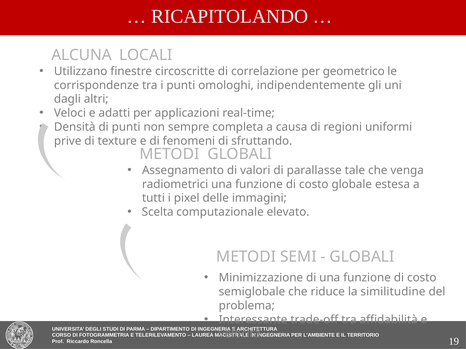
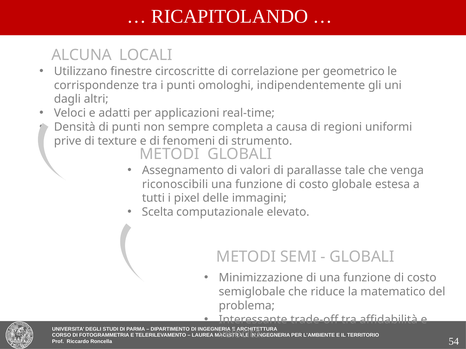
sfruttando: sfruttando -> strumento (262, 141)
radiometrici: radiometrici -> riconoscibili (175, 184)
similitudine: similitudine -> matematico (393, 292)
19: 19 -> 54 (454, 342)
